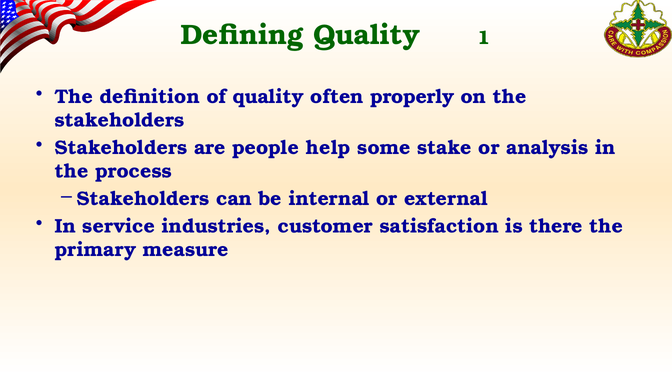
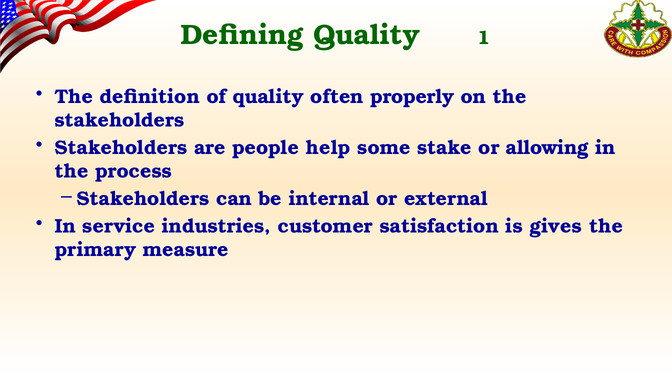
analysis: analysis -> allowing (547, 148)
there: there -> gives (556, 226)
